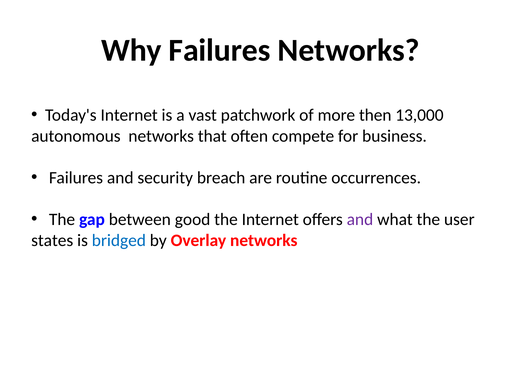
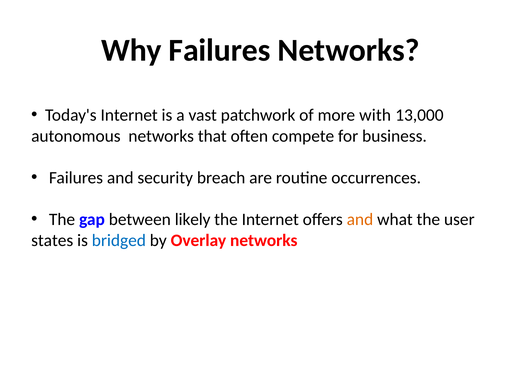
then: then -> with (375, 115)
good: good -> likely (193, 219)
and colour: purple -> orange (360, 219)
